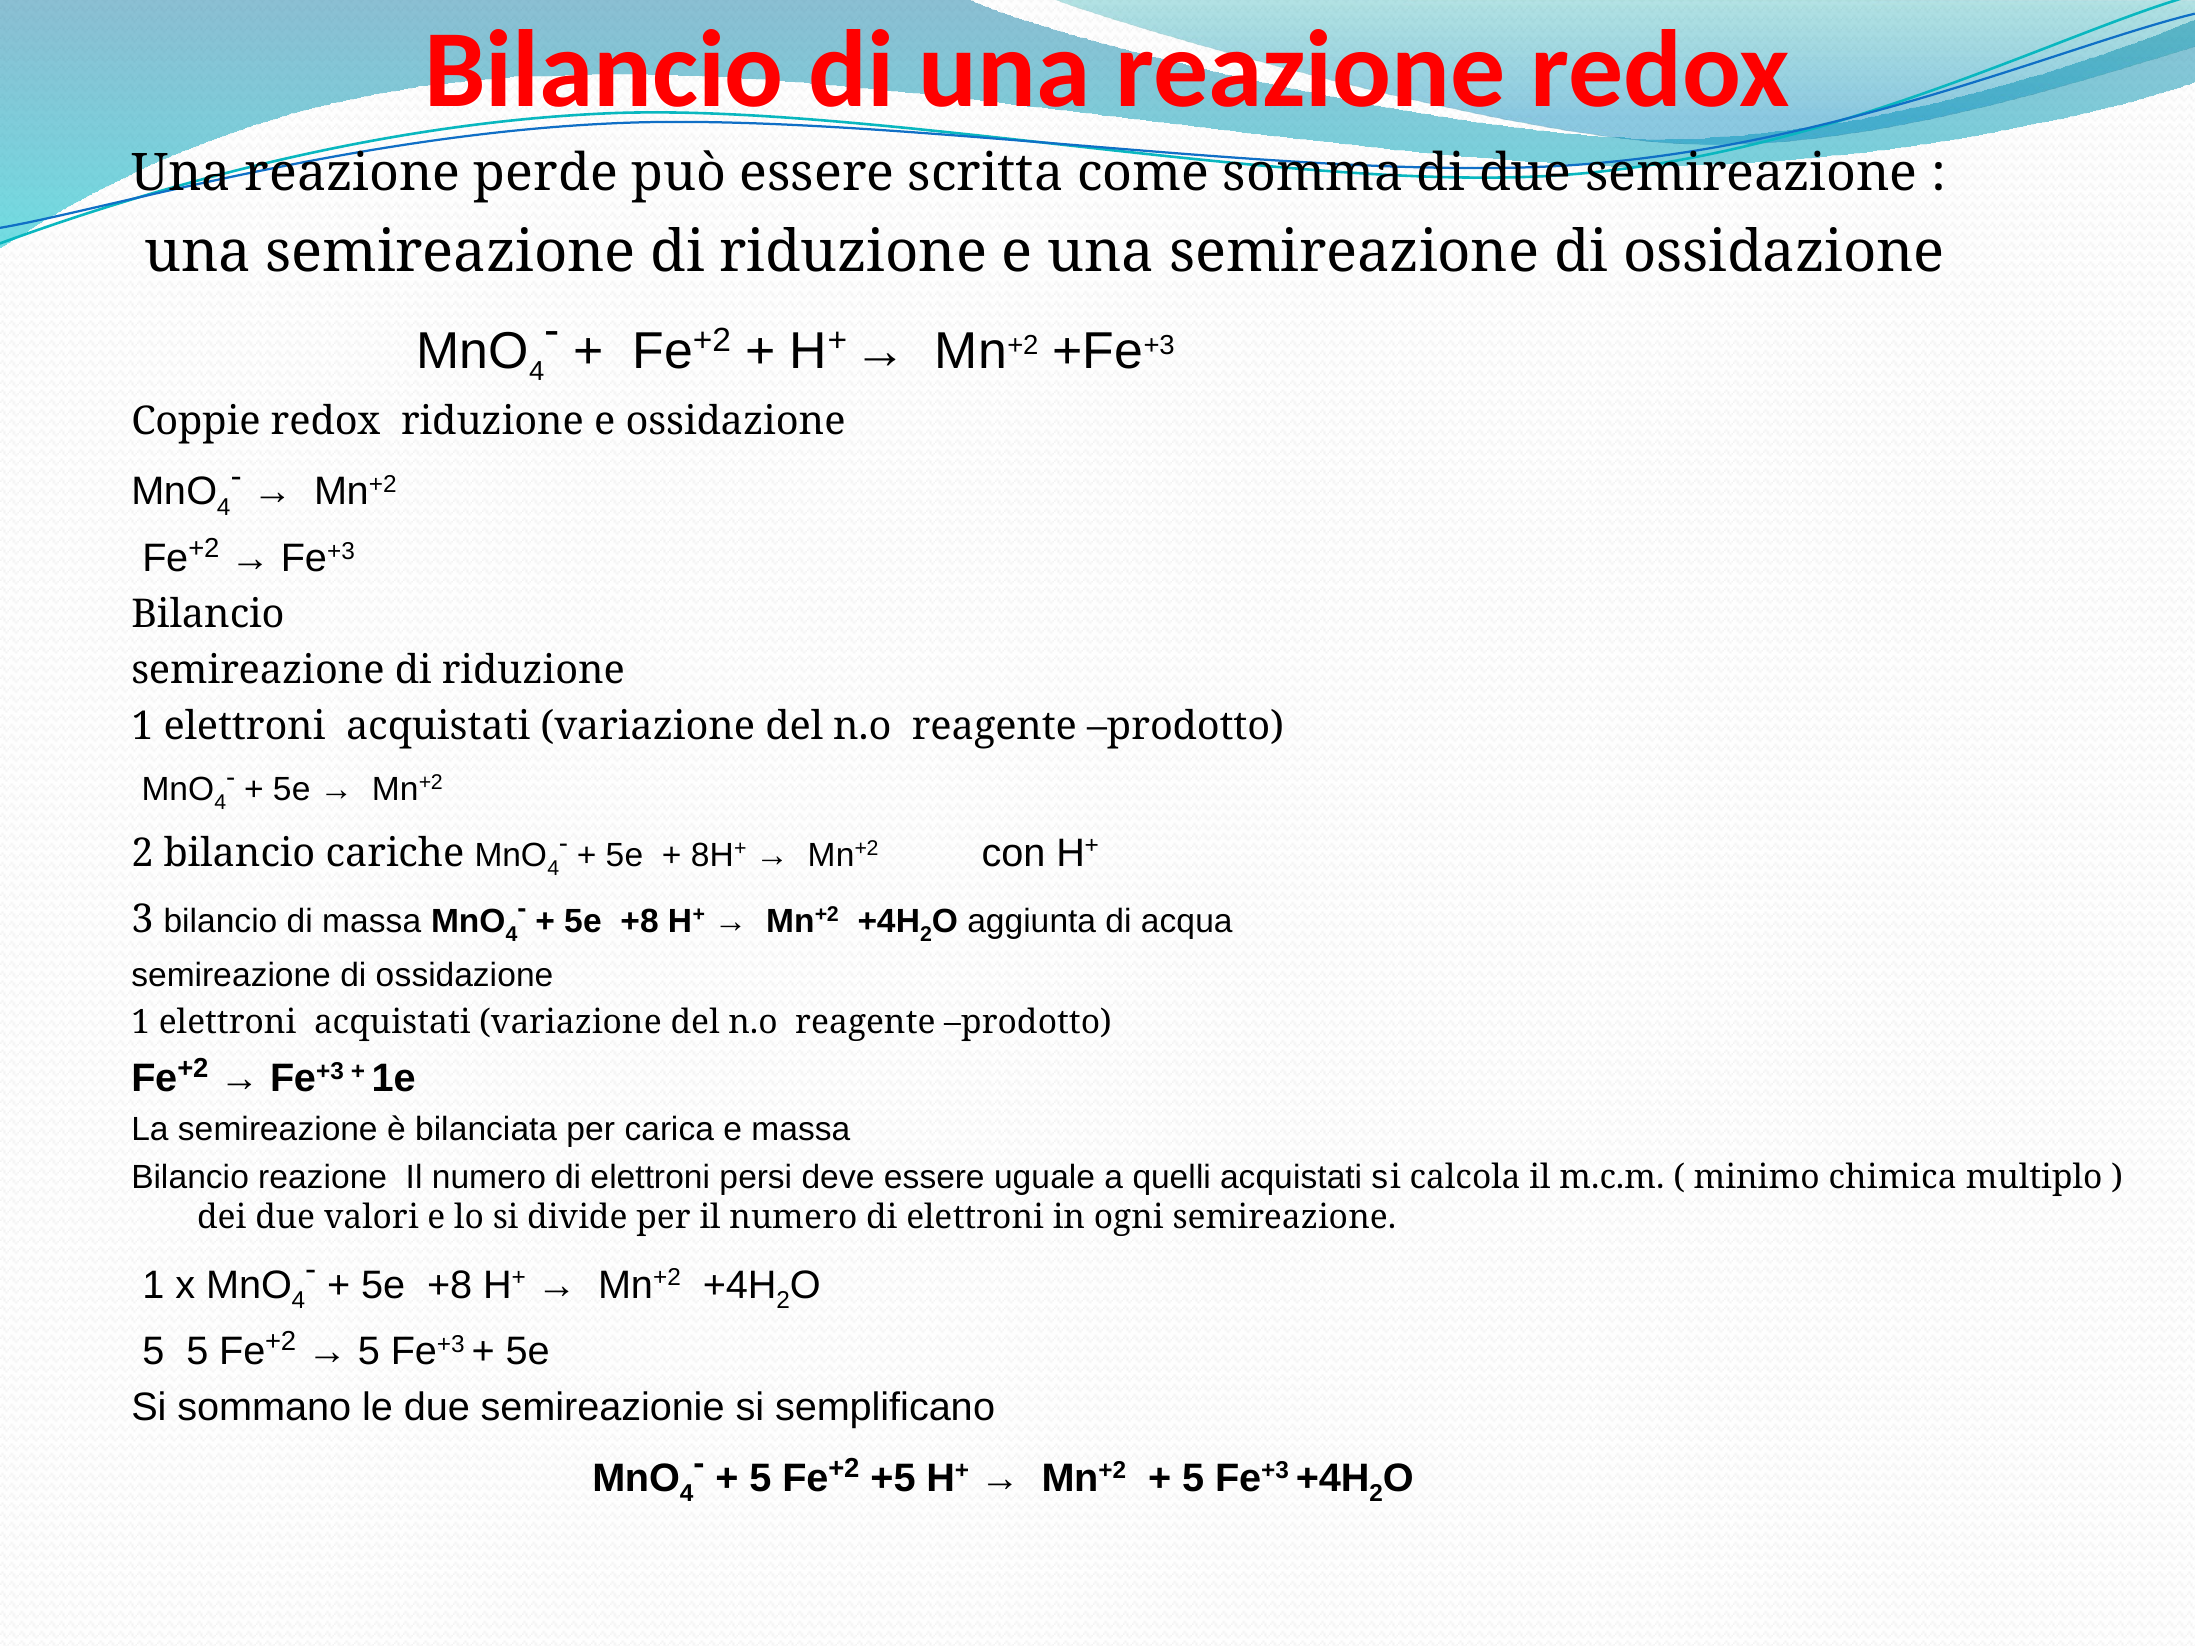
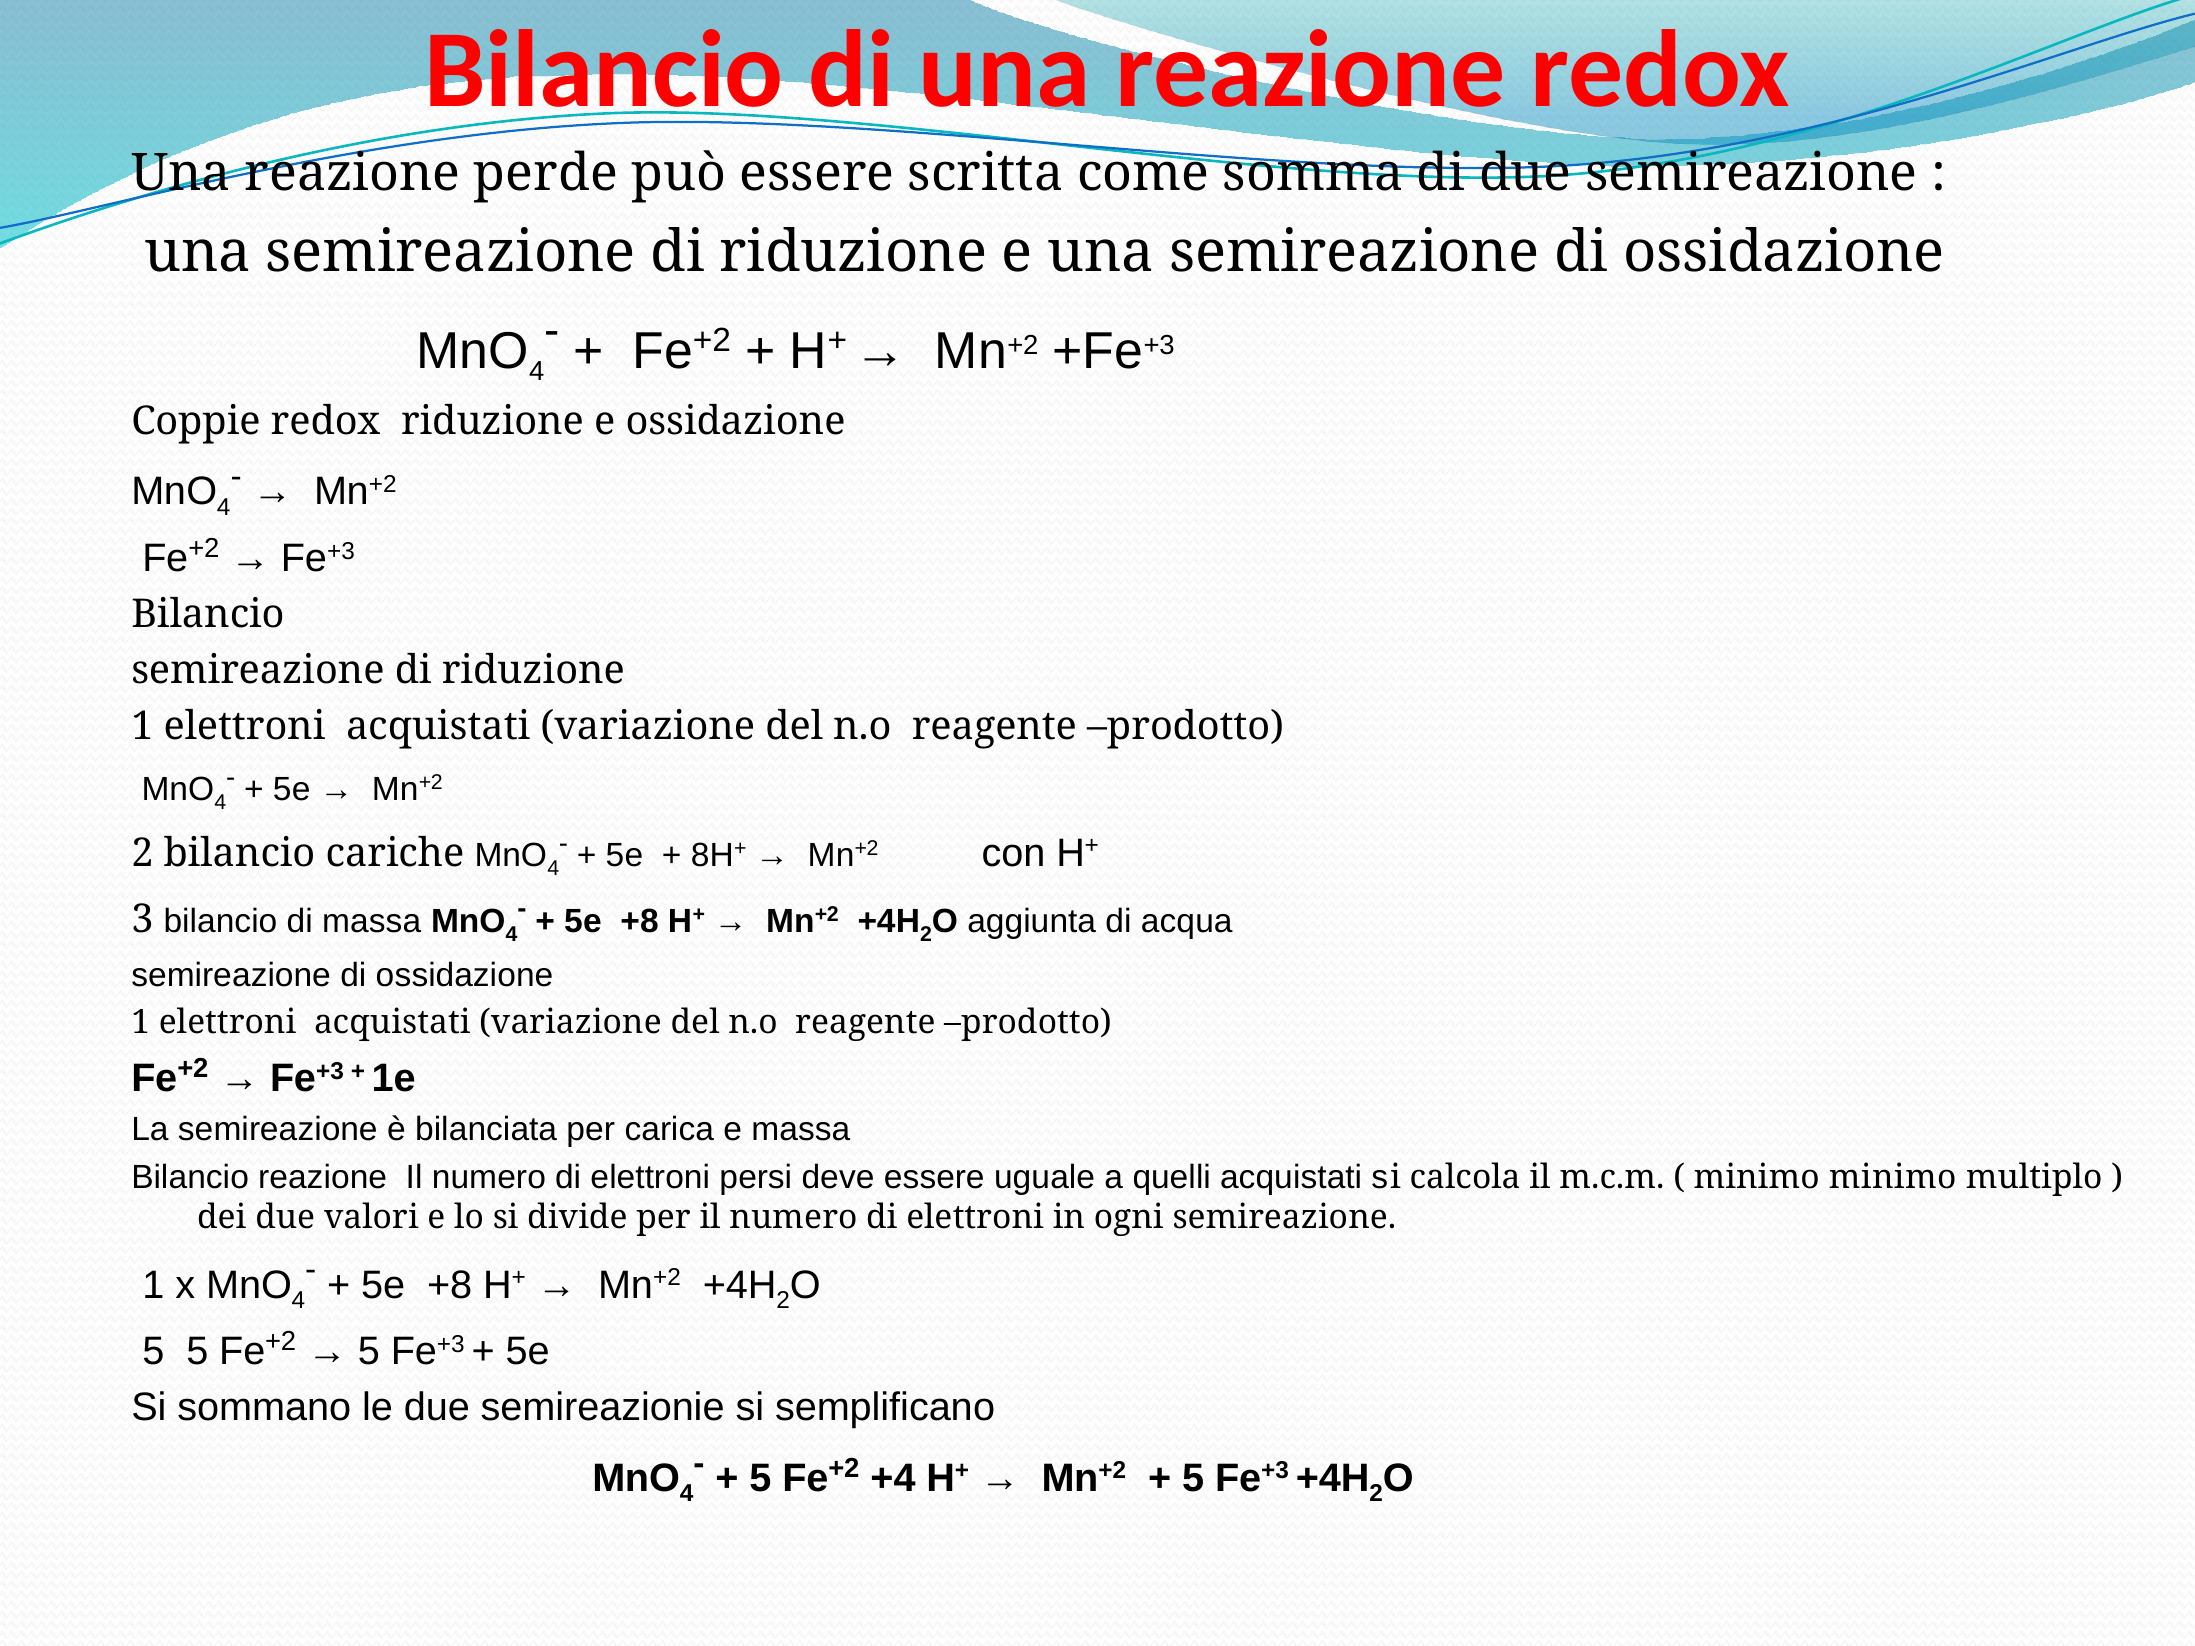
minimo chimica: chimica -> minimo (1893, 1177)
+5: +5 -> +4 (893, 1479)
